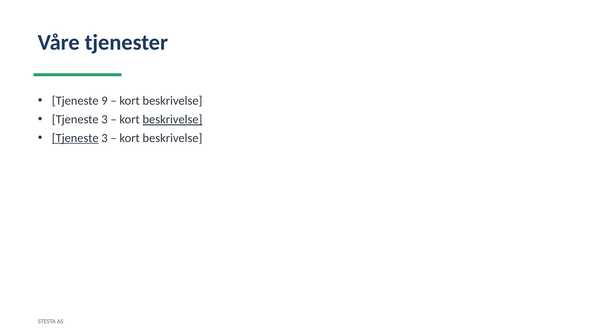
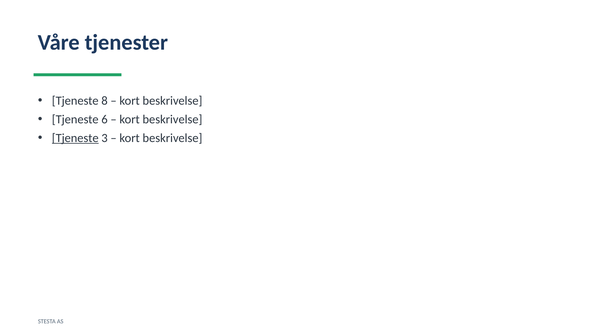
9: 9 -> 8 (104, 101)
3: 3 -> 6 (104, 120)
beskrivelse underline: present -> none (172, 120)
